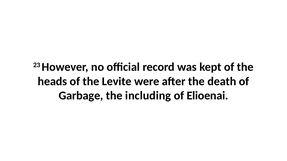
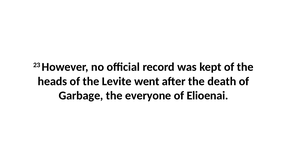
were: were -> went (147, 82)
including: including -> everyone (148, 96)
